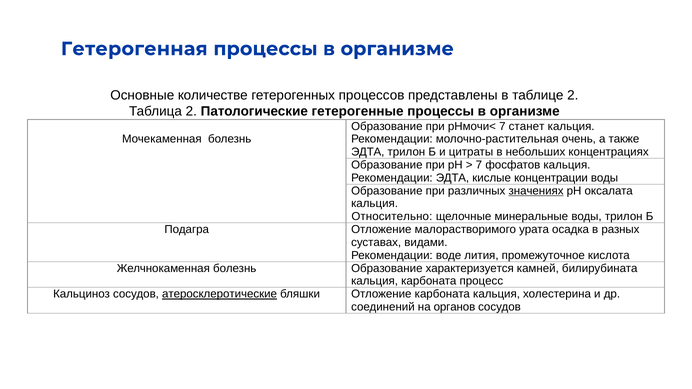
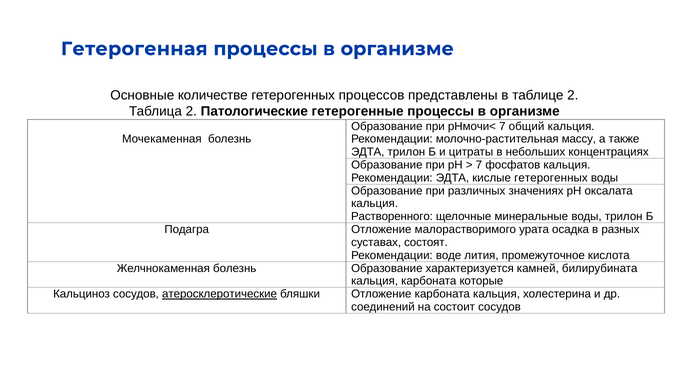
станет: станет -> общий (527, 126)
очень: очень -> массу (579, 139)
кислые концентрации: концентрации -> гетерогенных (551, 178)
значениях underline: present -> none (536, 191)
Относительно: Относительно -> Растворенного (392, 217)
видами: видами -> состоят (426, 243)
процесс: процесс -> которые (481, 281)
органов: органов -> состоит (454, 307)
